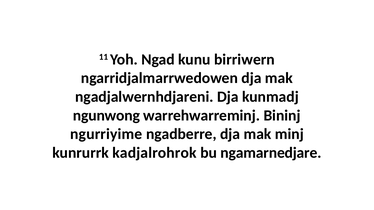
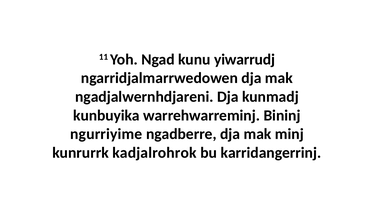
birriwern: birriwern -> yiwarrudj (245, 60)
ngunwong: ngunwong -> kunbuyika (106, 116)
ngamarnedjare: ngamarnedjare -> karridangerrinj (271, 153)
